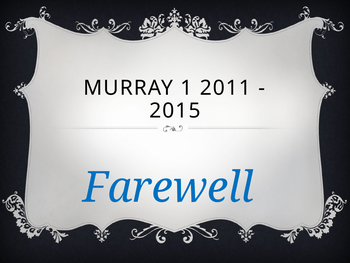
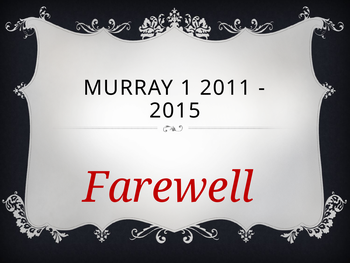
Farewell colour: blue -> red (168, 187)
